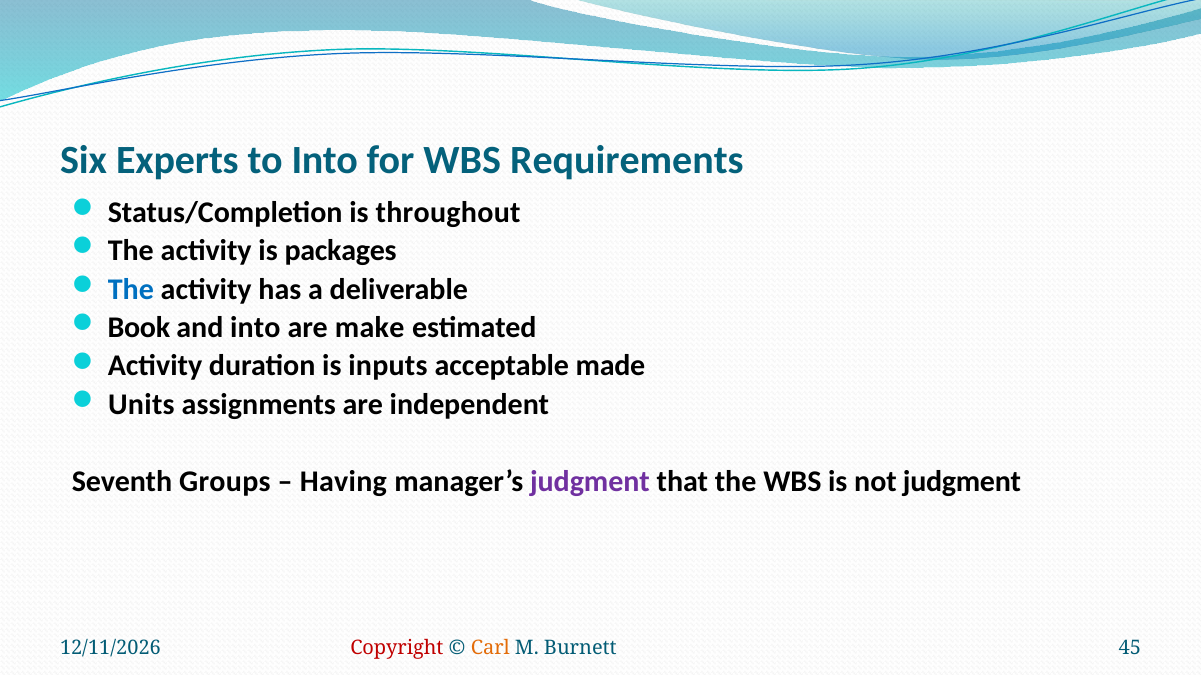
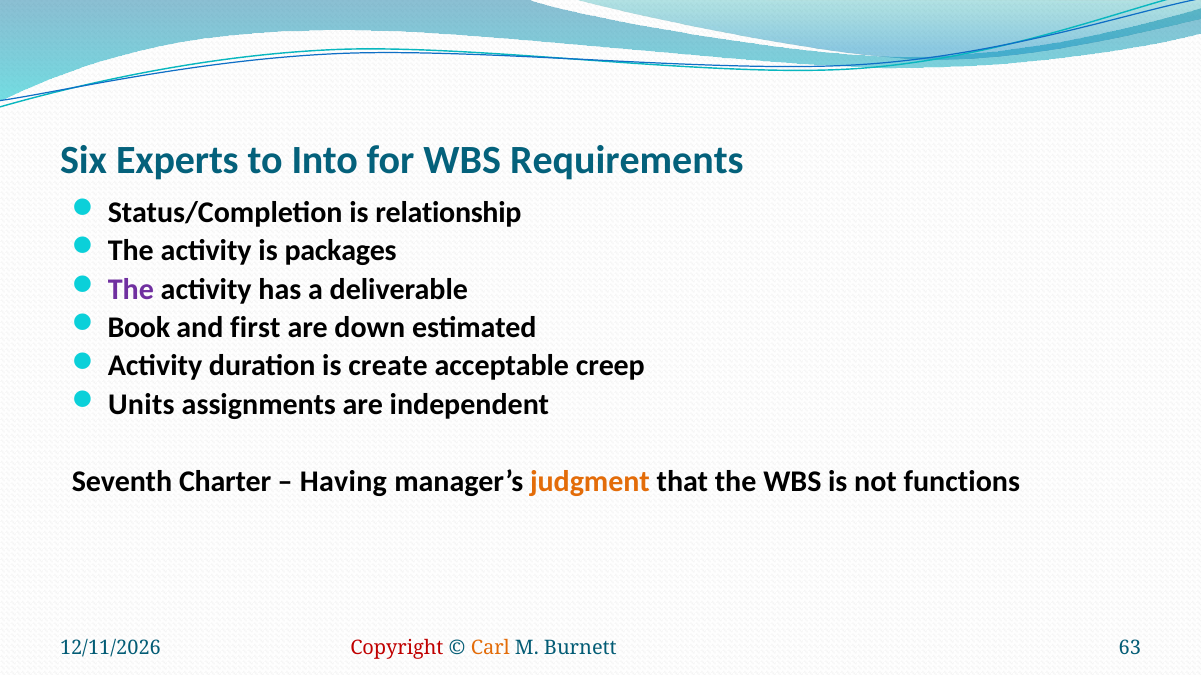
throughout: throughout -> relationship (448, 213)
The colour: blue -> purple (131, 289)
and into: into -> first (255, 328)
make: make -> down (370, 328)
inputs: inputs -> create (388, 366)
made: made -> creep (610, 366)
Groups: Groups -> Charter (225, 482)
judgment colour: purple -> orange (590, 482)
not judgment: judgment -> functions (962, 482)
45: 45 -> 63 (1130, 648)
